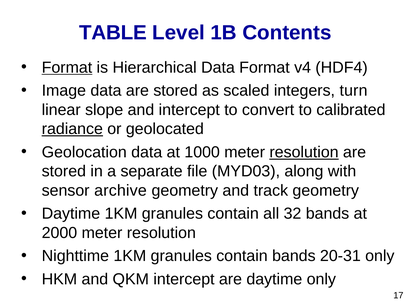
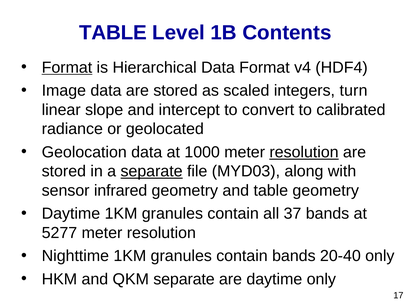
radiance underline: present -> none (72, 129)
separate underline: none -> present (152, 171)
archive: archive -> infrared (121, 191)
and track: track -> table (271, 191)
32: 32 -> 37 (292, 214)
2000: 2000 -> 5277 (59, 233)
20-31: 20-31 -> 20-40 (340, 256)
QKM intercept: intercept -> separate (184, 279)
